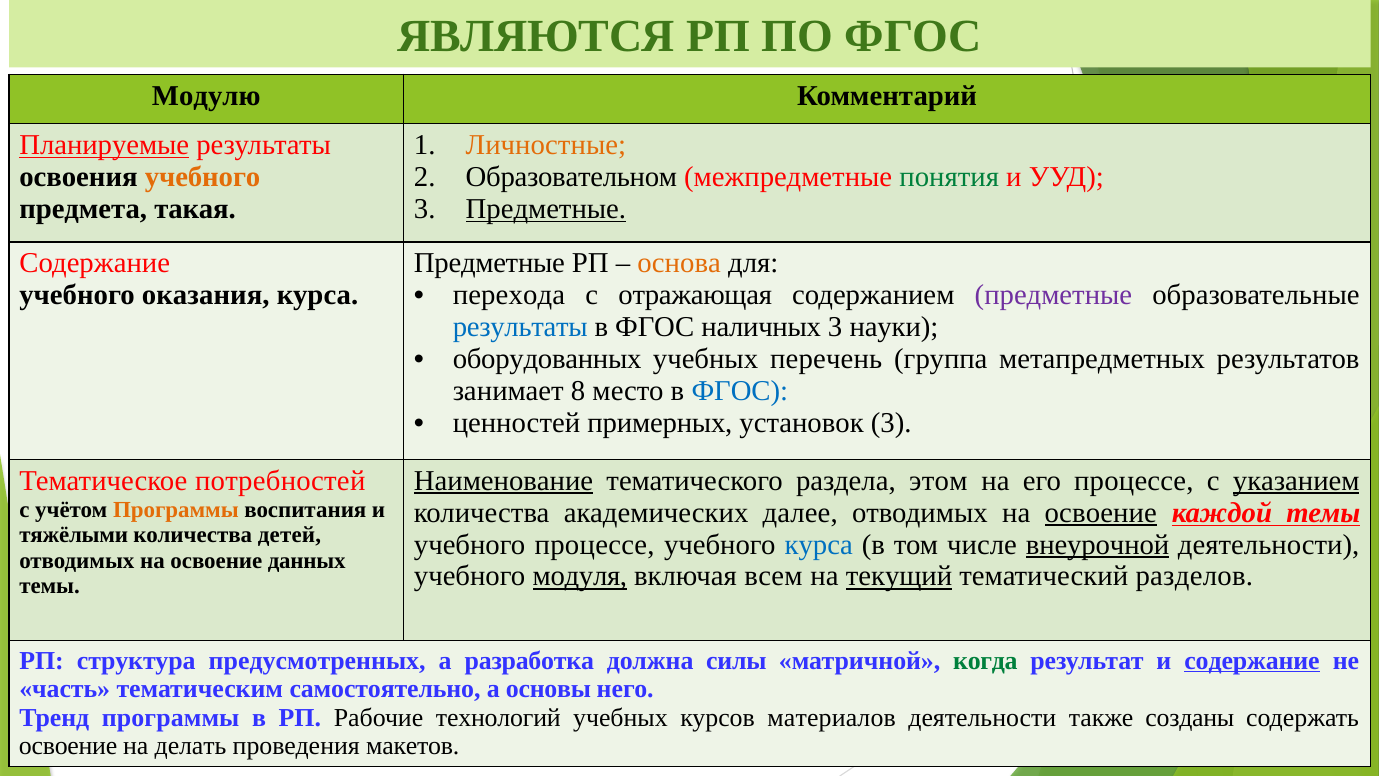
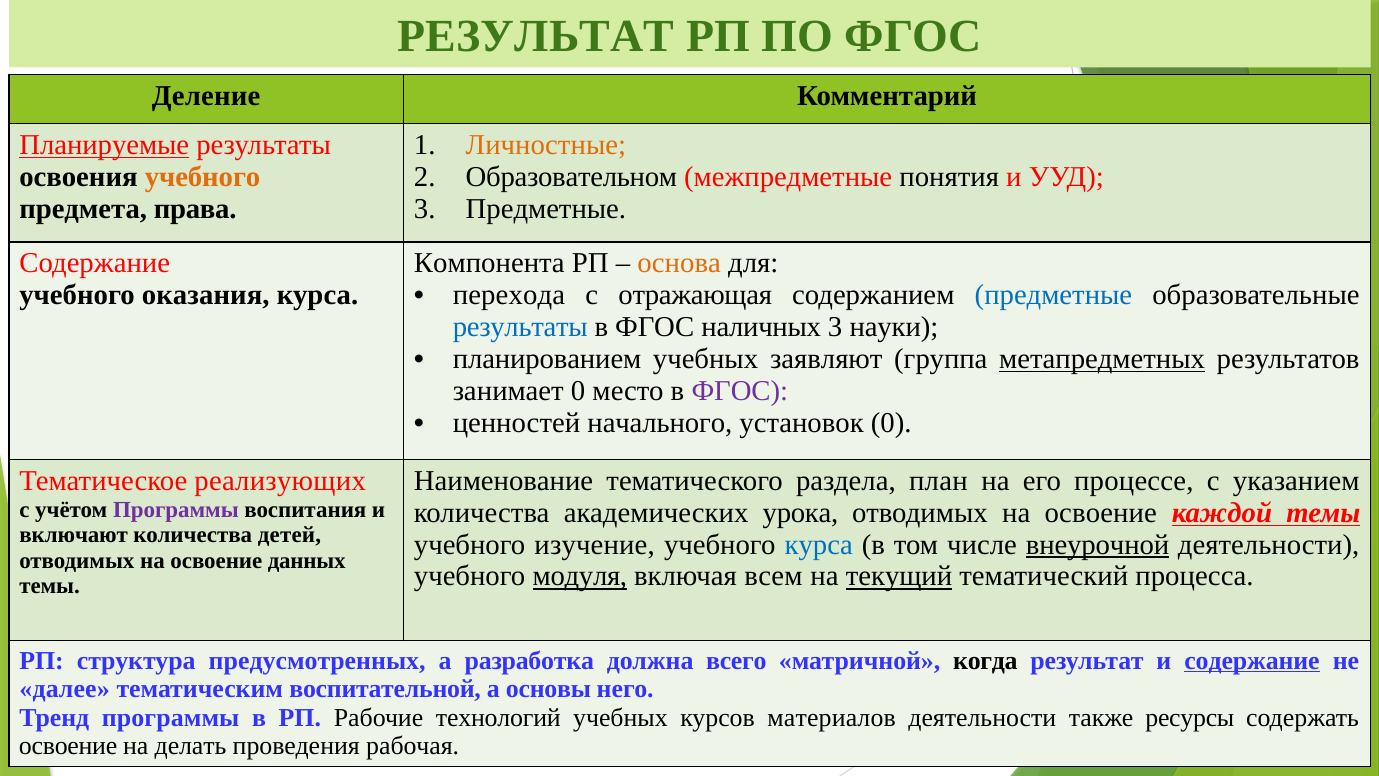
ЯВЛЯЮТСЯ: ЯВЛЯЮТСЯ -> РЕЗУЛЬТАТ (536, 36)
Модулю: Модулю -> Деление (206, 96)
понятия colour: green -> black (949, 177)
такая: такая -> права (195, 209)
Предметные underline: present -> none (546, 209)
Предметные: Предметные -> Компонента (489, 263)
предметные colour: purple -> blue (1053, 295)
оборудованных: оборудованных -> планированием (547, 359)
перечень: перечень -> заявляют (826, 359)
метапредметных underline: none -> present (1102, 359)
занимает 8: 8 -> 0 (578, 391)
ФГОС colour: blue -> purple (740, 391)
примерных: примерных -> начального (660, 423)
установок 3: 3 -> 0 (891, 423)
потребностей: потребностей -> реализующих (280, 481)
Наименование underline: present -> none (504, 481)
этом: этом -> план (938, 481)
указанием underline: present -> none (1296, 481)
Программы colour: orange -> purple (176, 509)
далее: далее -> урока (800, 512)
освоение underline: present -> none (1101, 512)
тяжёлыми: тяжёлыми -> включают (74, 535)
учебного процессе: процессе -> изучение (595, 544)
разделов: разделов -> процесса (1194, 576)
силы: силы -> всего (736, 660)
когда colour: green -> black (985, 660)
часть: часть -> далее (65, 689)
самостоятельно: самостоятельно -> воспитательной (385, 689)
созданы: созданы -> ресурсы (1190, 718)
макетов: макетов -> рабочая (413, 746)
